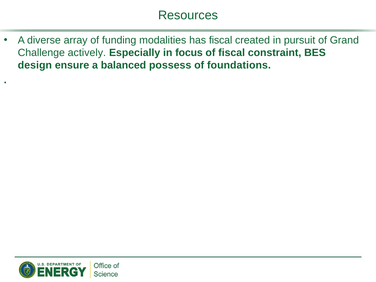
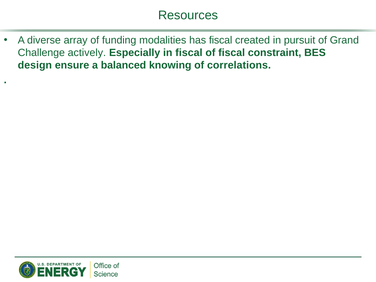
in focus: focus -> fiscal (189, 53)
possess: possess -> knowing (170, 65)
foundations: foundations -> correlations (239, 65)
